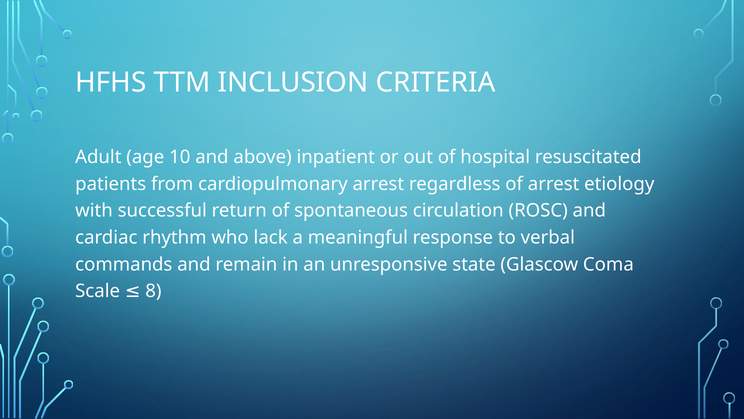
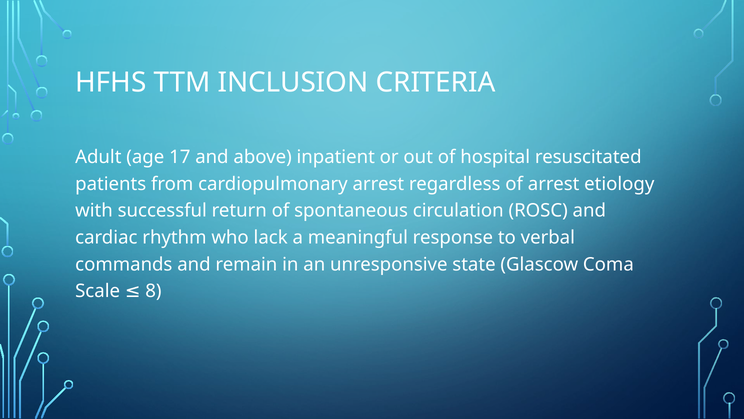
10: 10 -> 17 (180, 157)
